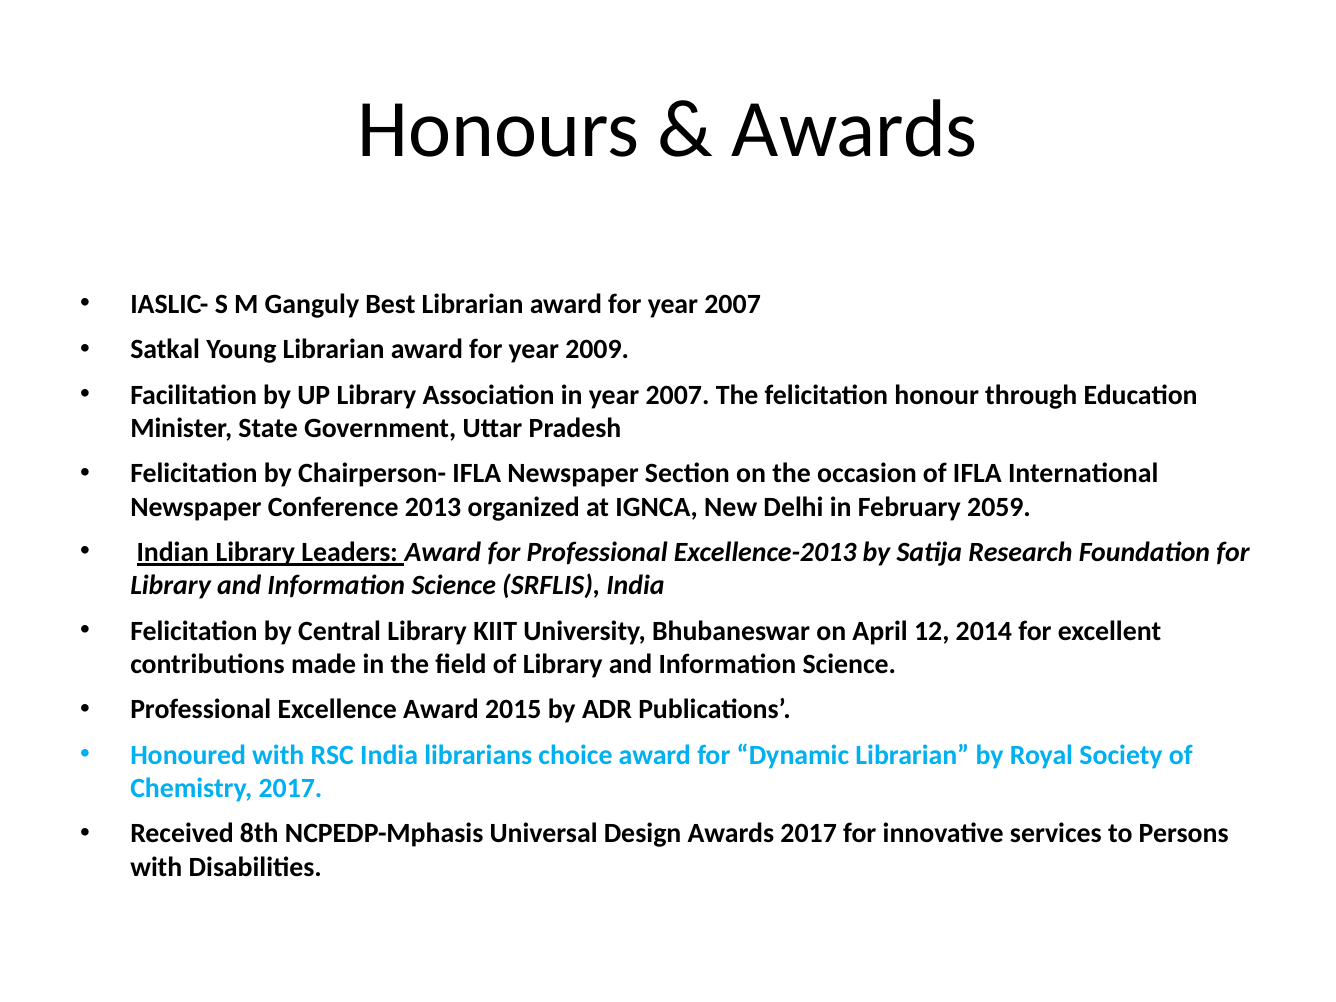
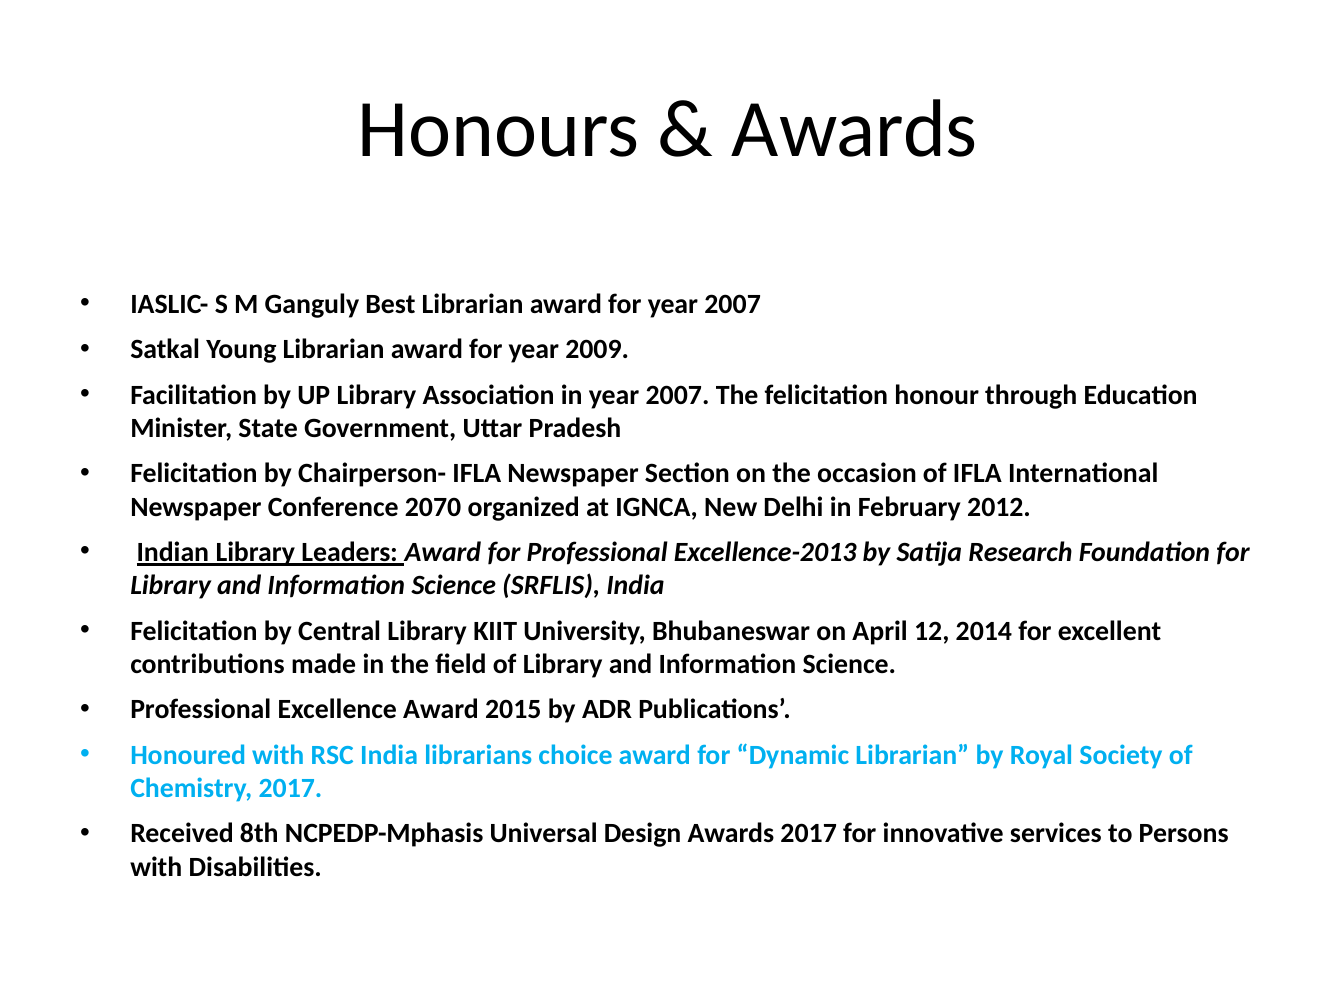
2013: 2013 -> 2070 (433, 507)
2059: 2059 -> 2012 (999, 507)
